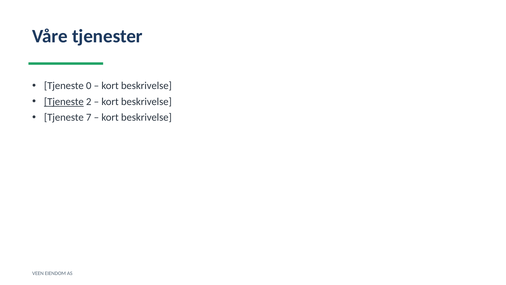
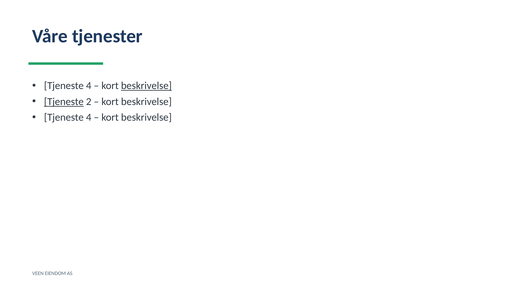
0: 0 -> 4 (89, 86)
beskrivelse underline: none -> present (146, 86)
7: 7 -> 4 (89, 117)
